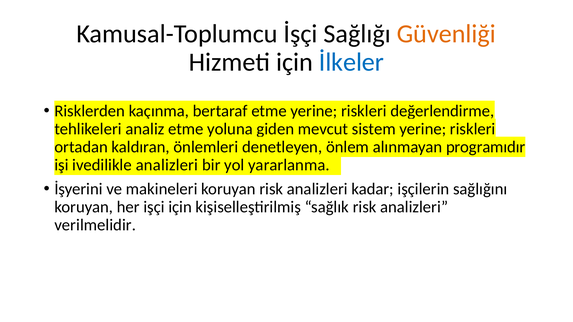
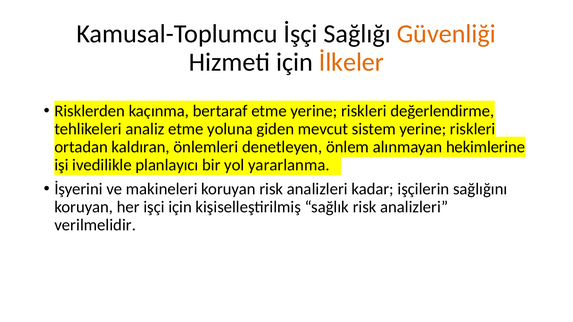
İlkeler colour: blue -> orange (351, 62)
programıdır: programıdır -> hekimlerine (486, 147)
ivedilikle analizleri: analizleri -> planlayıcı (167, 165)
